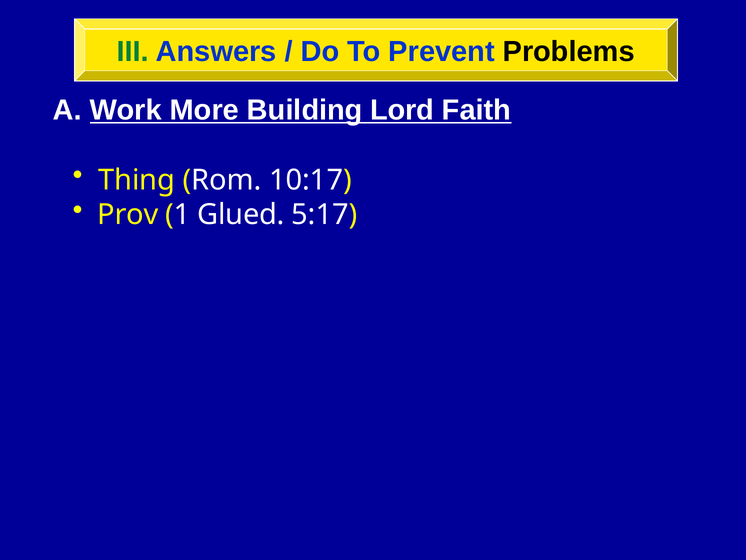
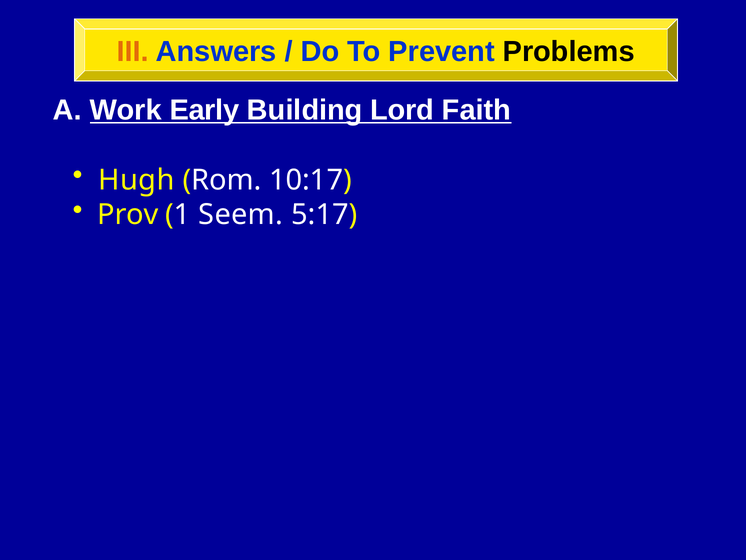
III colour: green -> orange (133, 52)
More: More -> Early (204, 110)
Thing: Thing -> Hugh (137, 180)
Glued: Glued -> Seem (241, 215)
